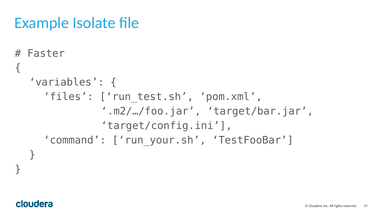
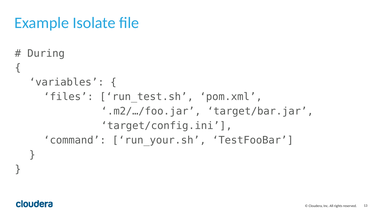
Faster: Faster -> During (46, 53)
